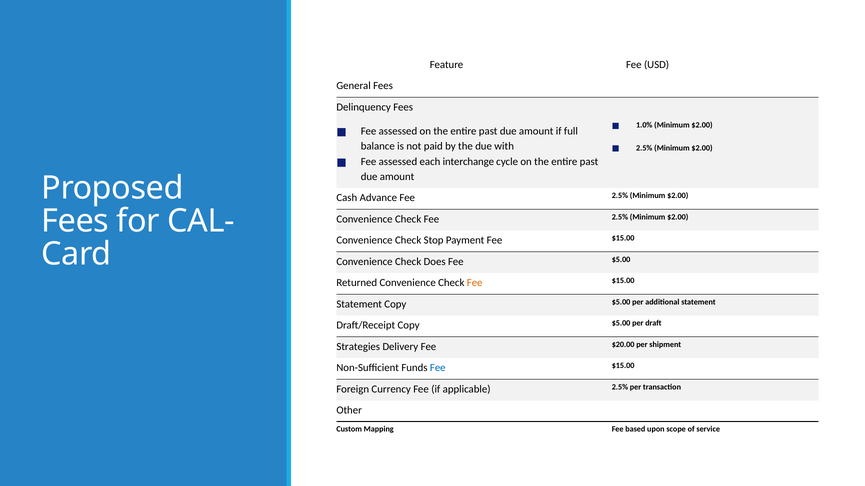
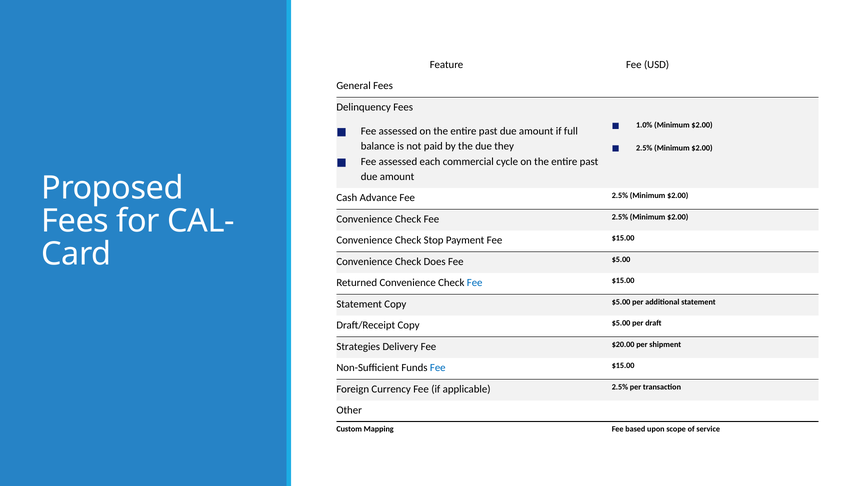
with: with -> they (504, 147)
interchange: interchange -> commercial (468, 162)
Fee colour: orange -> blue (475, 283)
